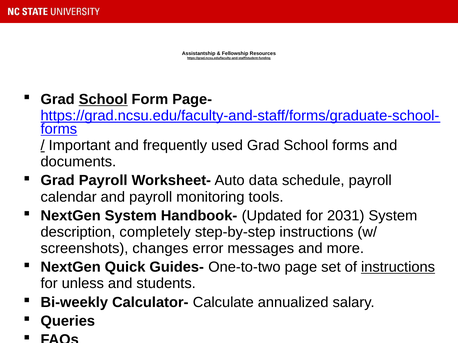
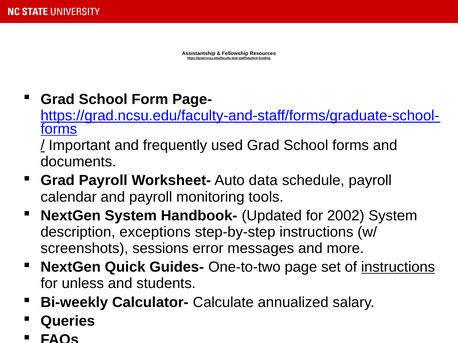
School underline: present -> none (103, 99)
2031: 2031 -> 2002 (346, 216)
completely: completely -> exceptions (155, 232)
changes: changes -> sessions (160, 249)
